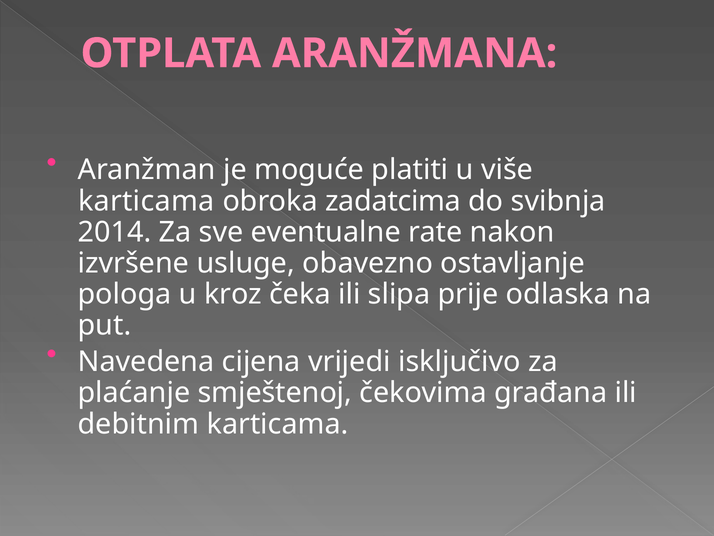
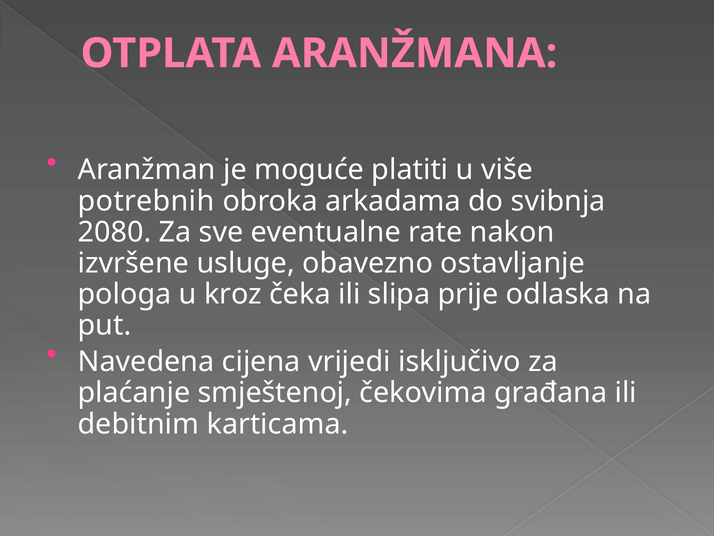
karticama: karticama -> potrebnih (146, 201)
zadatcima: zadatcima -> arkadama (393, 201)
2014: 2014 -> 2080 (114, 232)
